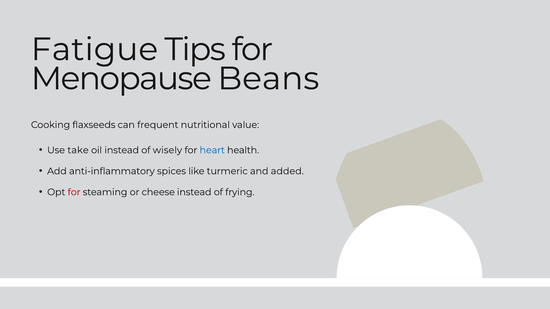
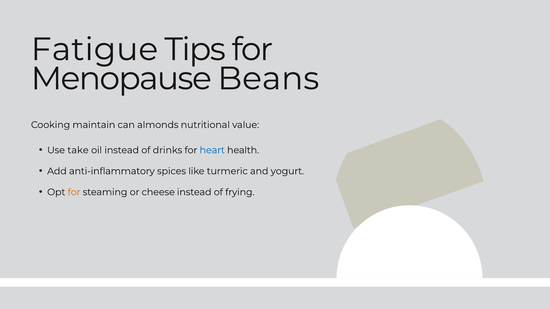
flaxseeds: flaxseeds -> maintain (94, 125)
frequent: frequent -> almonds (158, 125)
wisely: wisely -> drinks (167, 150)
added: added -> yogurt (287, 171)
for colour: red -> orange (74, 192)
